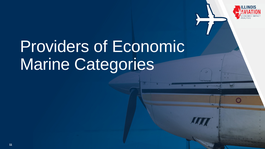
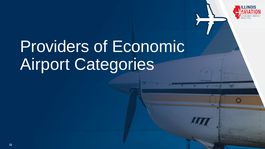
Marine: Marine -> Airport (45, 64)
